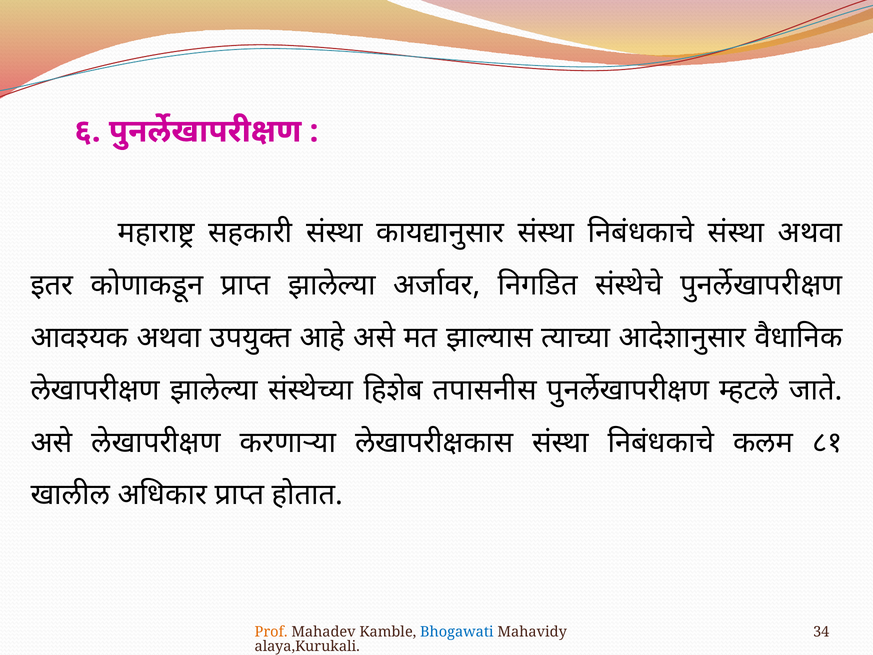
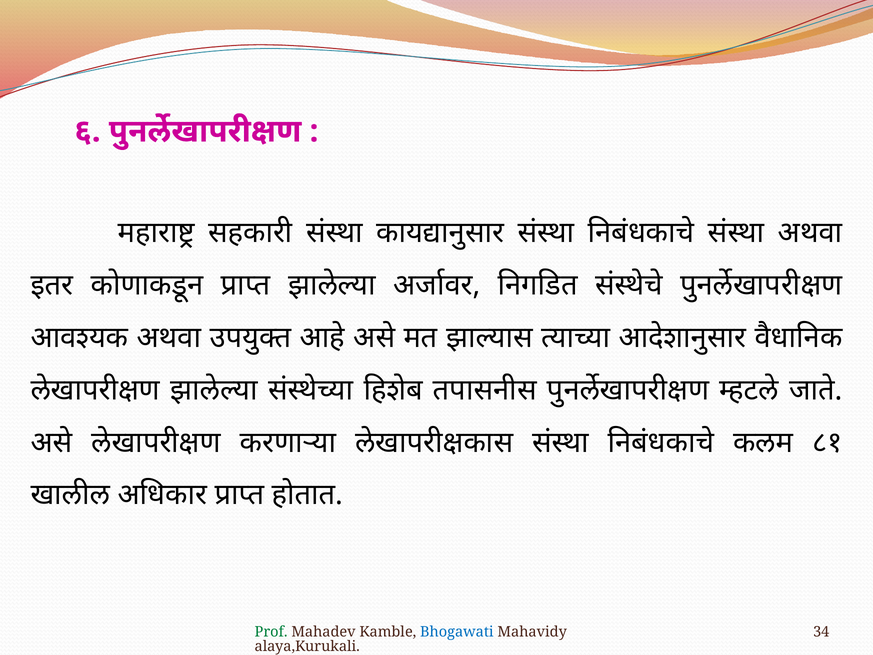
Prof colour: orange -> green (271, 632)
